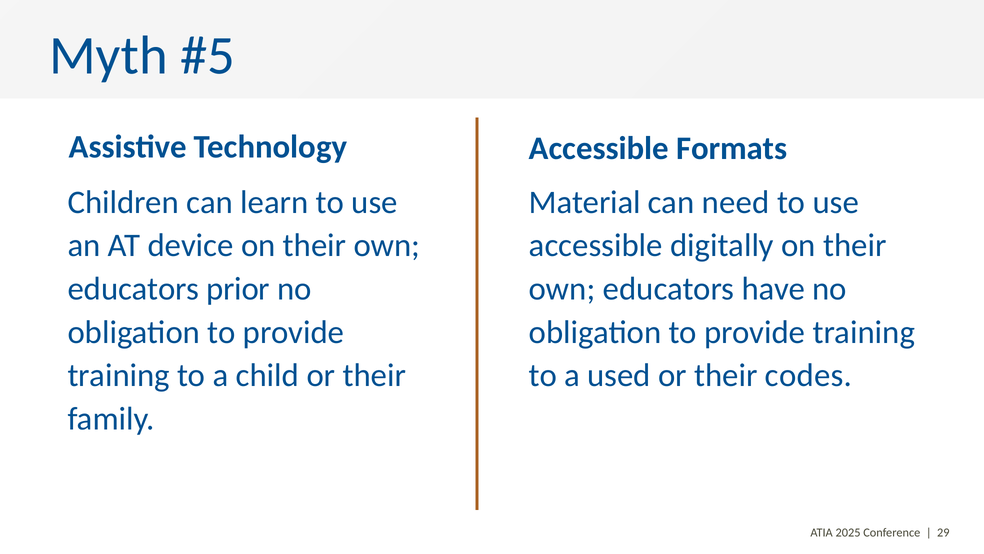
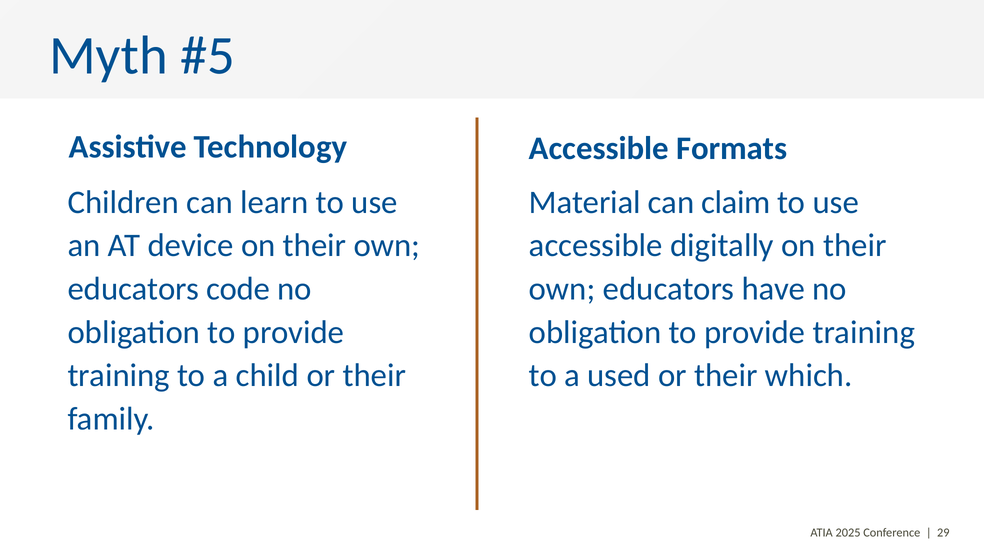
need: need -> claim (736, 202)
prior: prior -> code (238, 289)
codes: codes -> which (809, 375)
